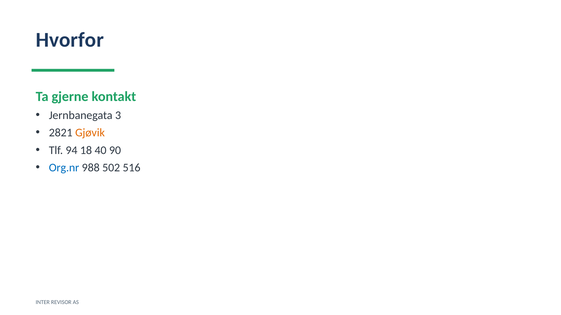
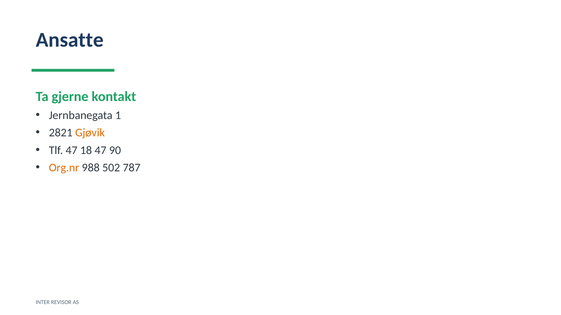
Hvorfor: Hvorfor -> Ansatte (70, 40)
3: 3 -> 1 (118, 115)
Tlf 94: 94 -> 47 (72, 150)
18 40: 40 -> 47 (101, 150)
Org.nr colour: blue -> orange (64, 168)
516: 516 -> 787 (132, 168)
